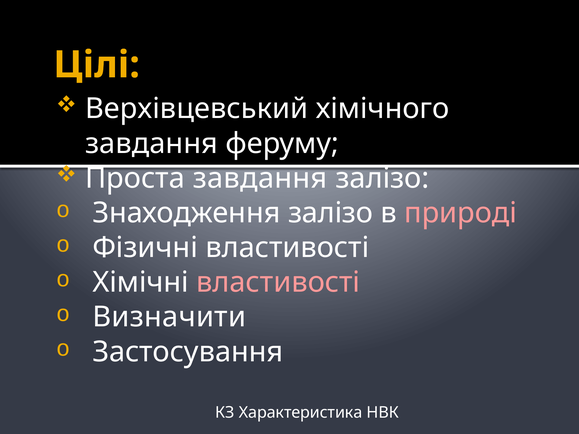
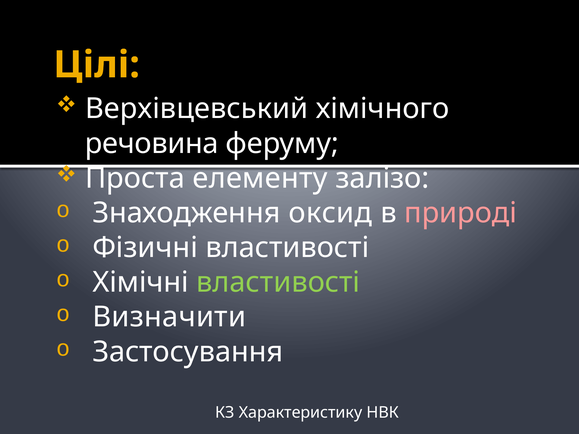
завдання: завдання -> речовина (152, 144)
Проста завдання: завдання -> елементу (260, 178)
Знаходження залізо: залізо -> оксид (330, 213)
властивості colour: pink -> light green (278, 283)
Характеристика: Характеристика -> Характеристику (301, 413)
